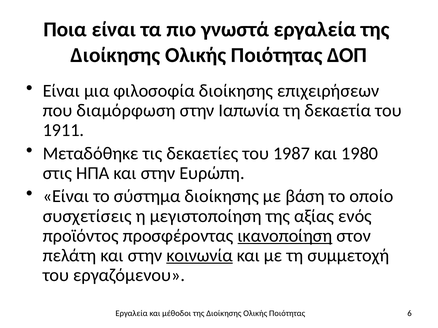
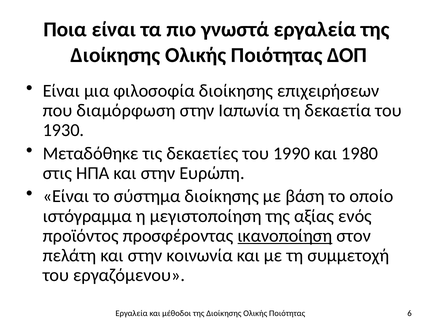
1911: 1911 -> 1930 (63, 130)
1987: 1987 -> 1990 (292, 154)
συσχετίσεις: συσχετίσεις -> ιστόγραμμα (87, 216)
κοινωνία underline: present -> none (200, 256)
